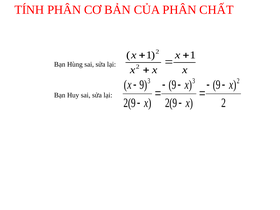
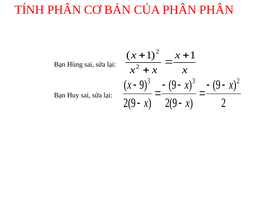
PHÂN CHẤT: CHẤT -> PHÂN (216, 10)
